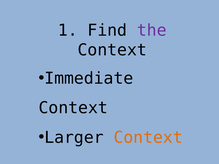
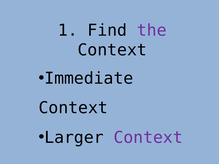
Context colour: orange -> purple (148, 138)
